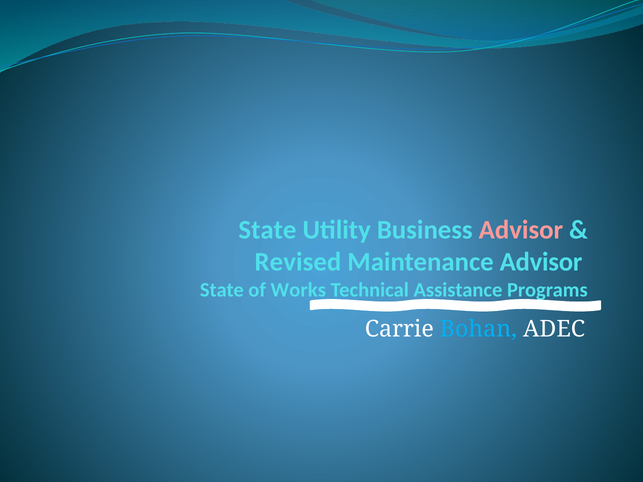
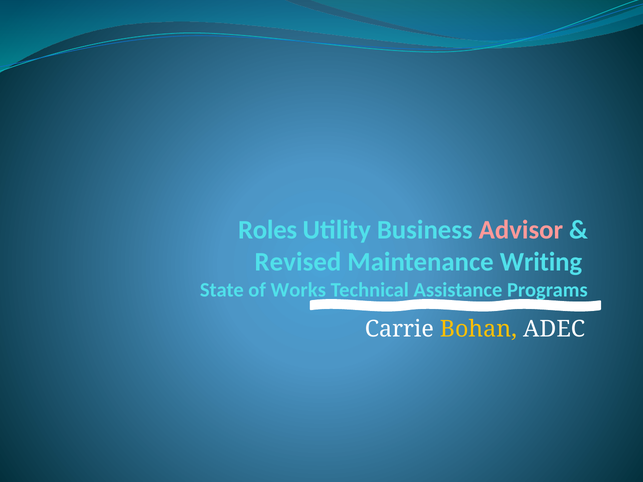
State: State -> Roles (268, 230)
Maintenance Advisor: Advisor -> Writing (541, 262)
Bohan colour: light blue -> yellow (478, 330)
